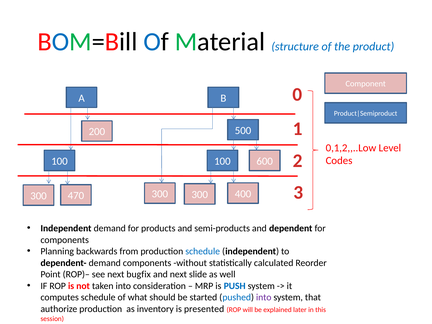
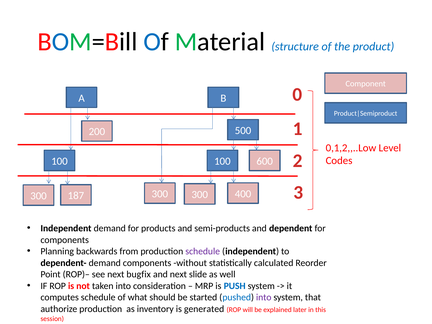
470: 470 -> 187 (76, 196)
schedule colour: blue -> purple (203, 251)
presented: presented -> generated (204, 309)
